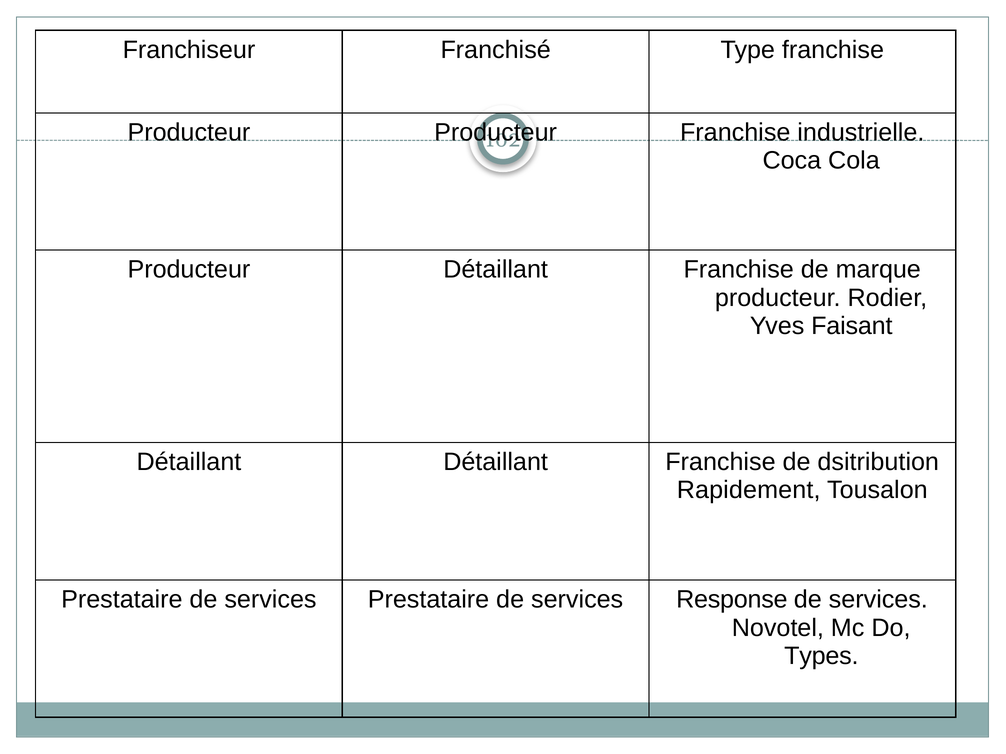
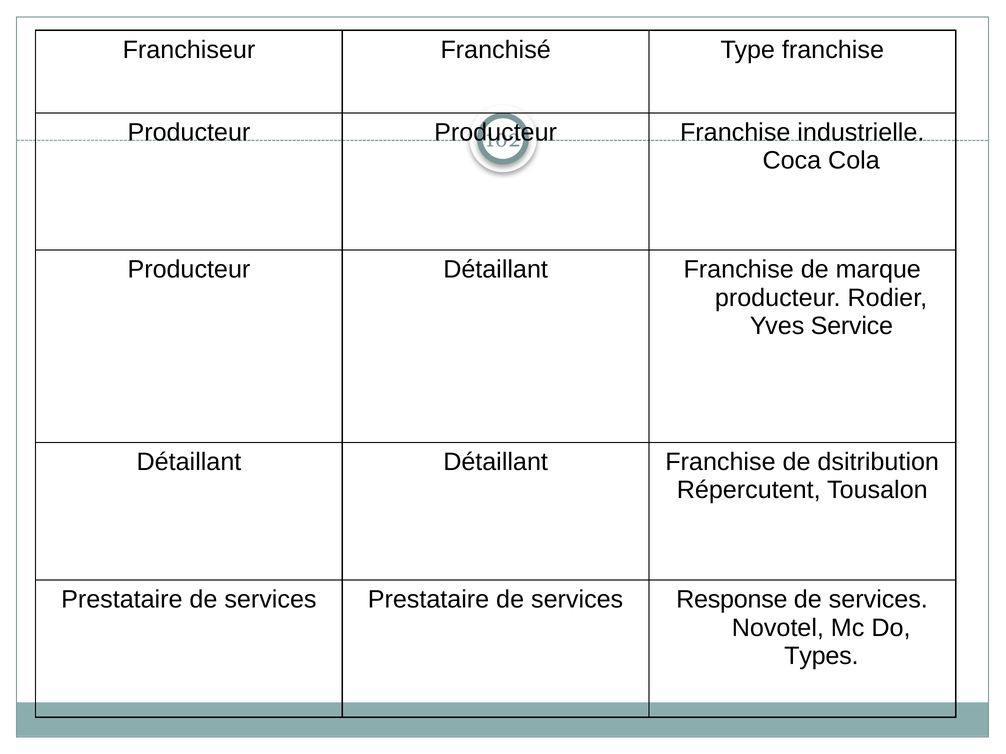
Faisant: Faisant -> Service (852, 326)
Rapidement: Rapidement -> Répercutent (749, 490)
